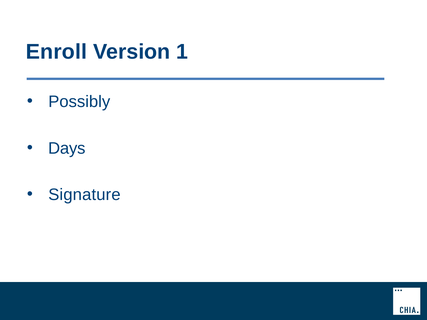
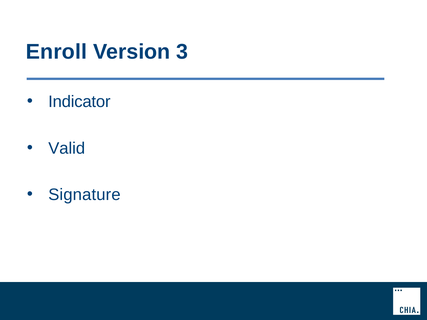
1: 1 -> 3 (182, 52)
Possibly: Possibly -> Indicator (79, 102)
Days: Days -> Valid (67, 148)
